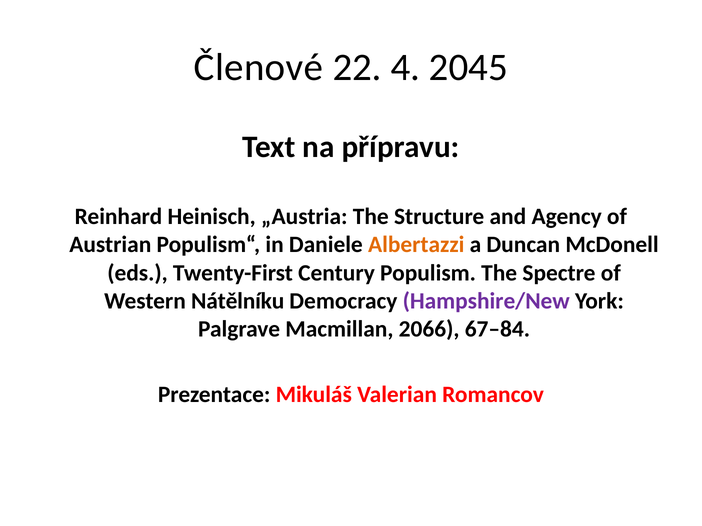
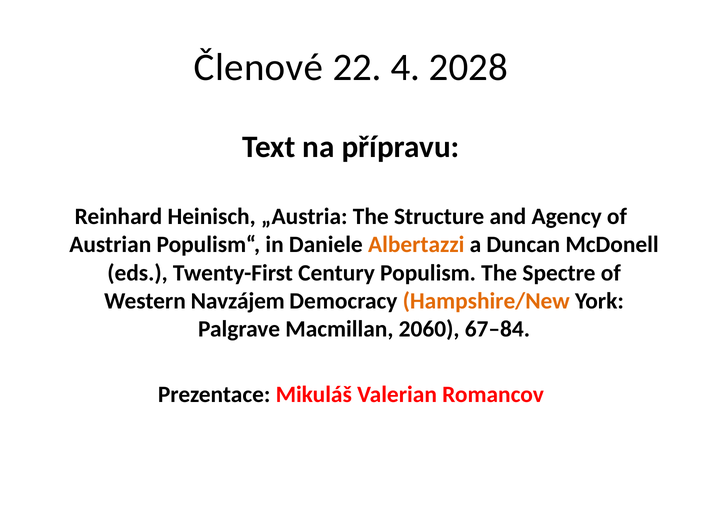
2045: 2045 -> 2028 (468, 68)
Nátělníku: Nátělníku -> Navzájem (238, 301)
Hampshire/New colour: purple -> orange (486, 301)
2066: 2066 -> 2060 (429, 329)
